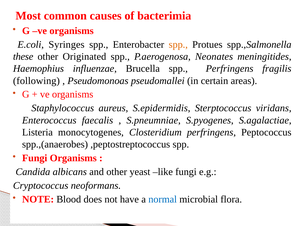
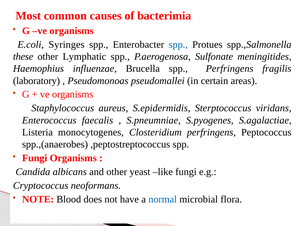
spp colour: orange -> blue (178, 45)
Originated: Originated -> Lymphatic (84, 57)
Neonates: Neonates -> Sulfonate (214, 57)
following: following -> laboratory (37, 81)
